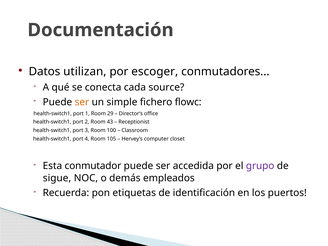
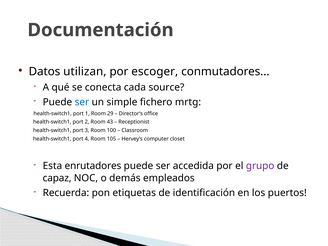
ser colour: orange -> blue (82, 102)
flowc: flowc -> mrtg (188, 102)
conmutador: conmutador -> enrutadores (93, 166)
sigue: sigue -> capaz (57, 178)
